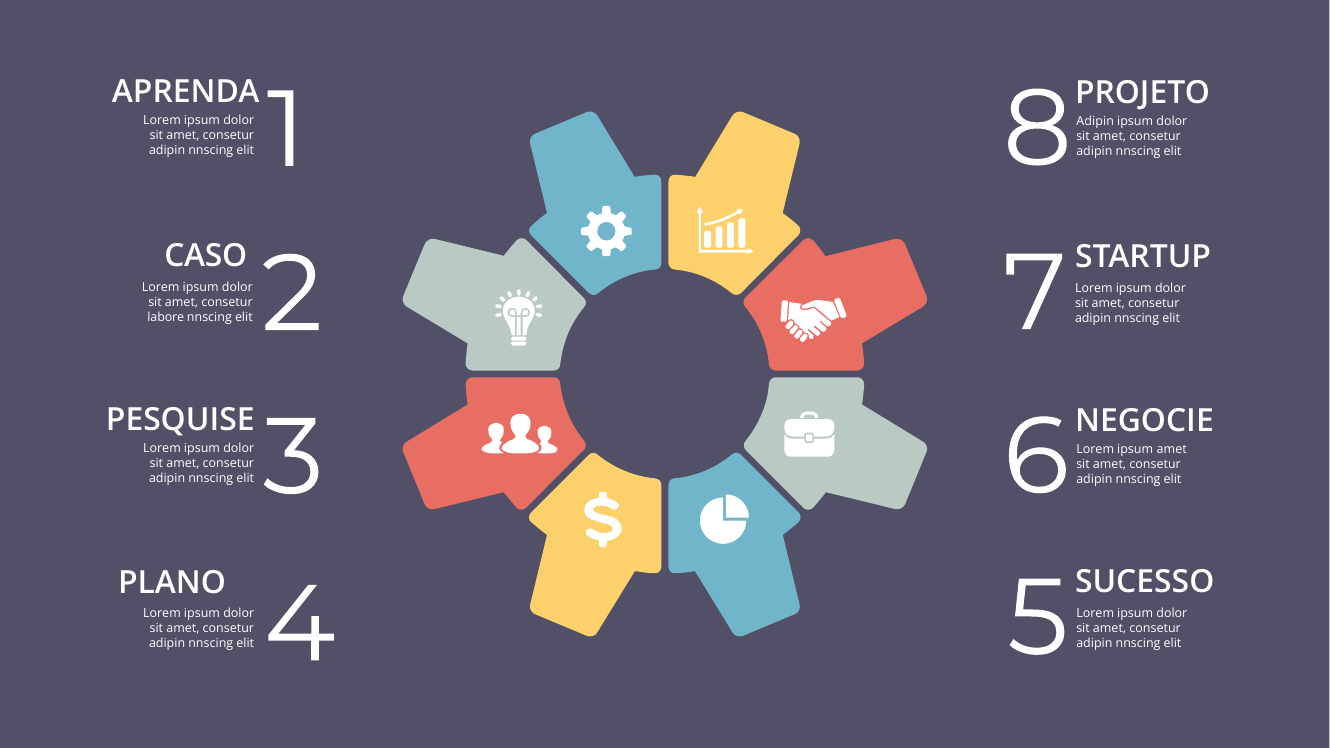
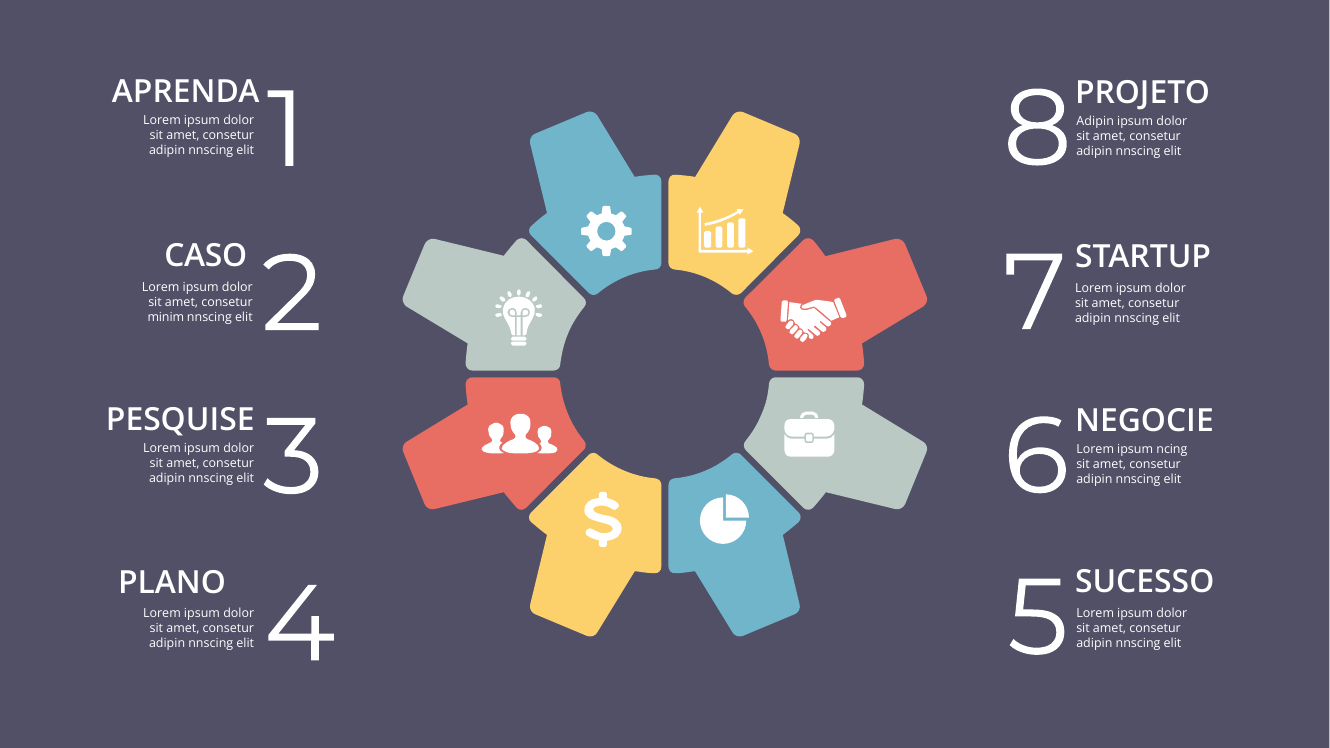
labore: labore -> minim (166, 317)
ipsum amet: amet -> ncing (1172, 450)
